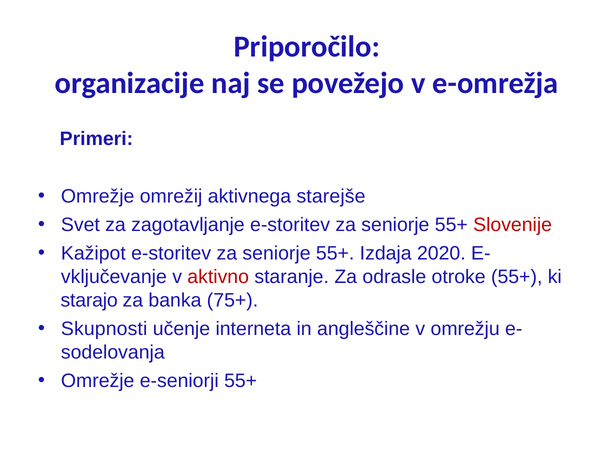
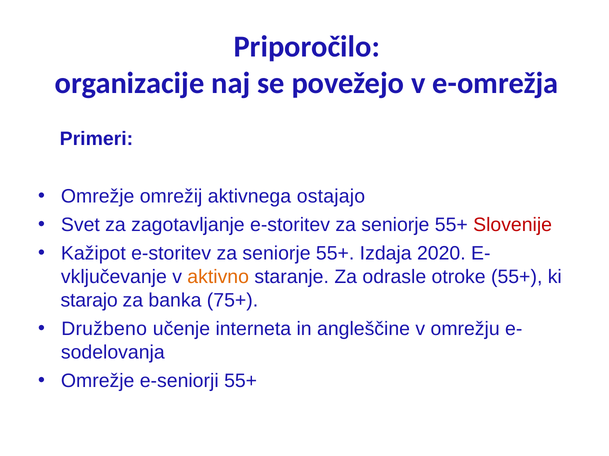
starejše: starejše -> ostajajo (331, 196)
aktivno colour: red -> orange (218, 277)
Skupnosti: Skupnosti -> Družbeno (104, 329)
